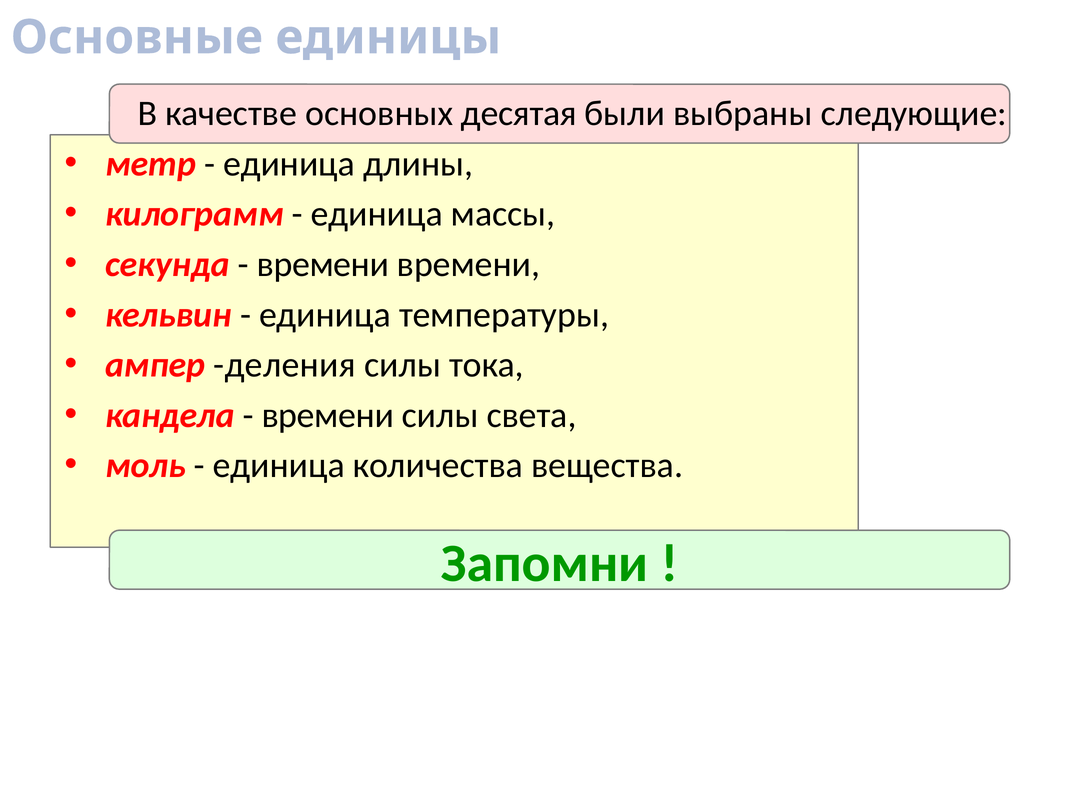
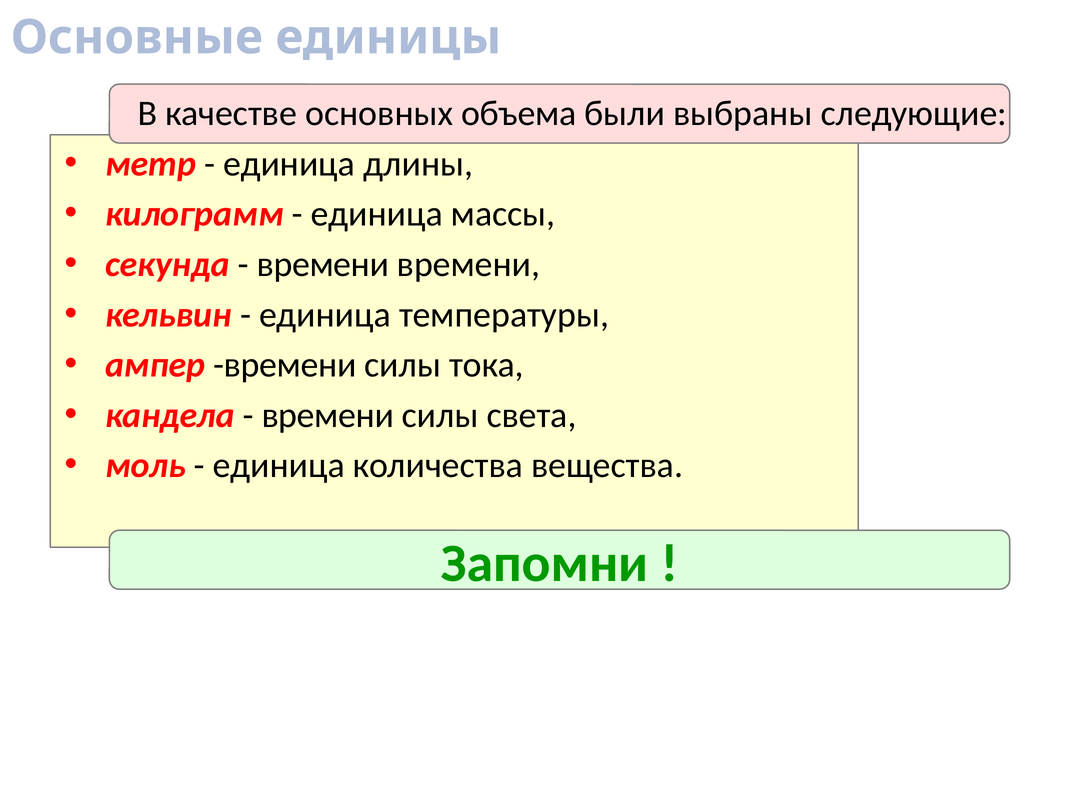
десятая: десятая -> объема (519, 114)
ампер деления: деления -> времени (285, 365)
